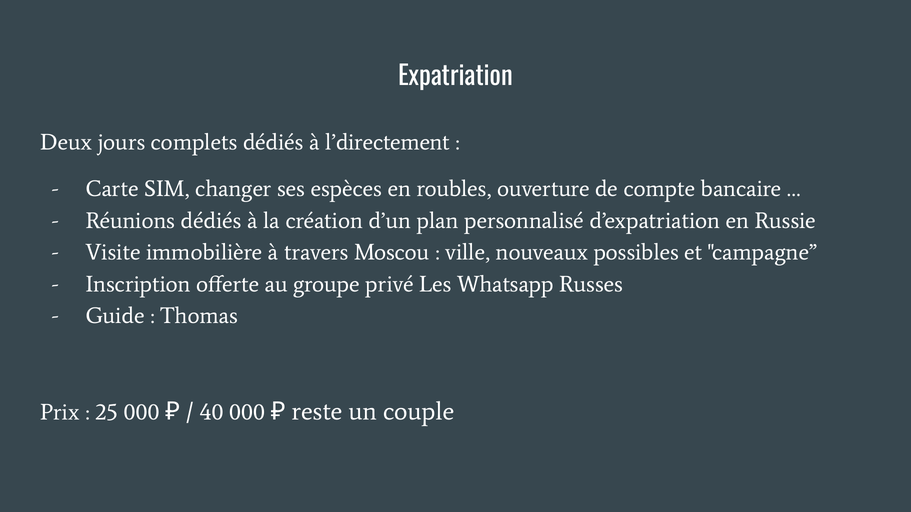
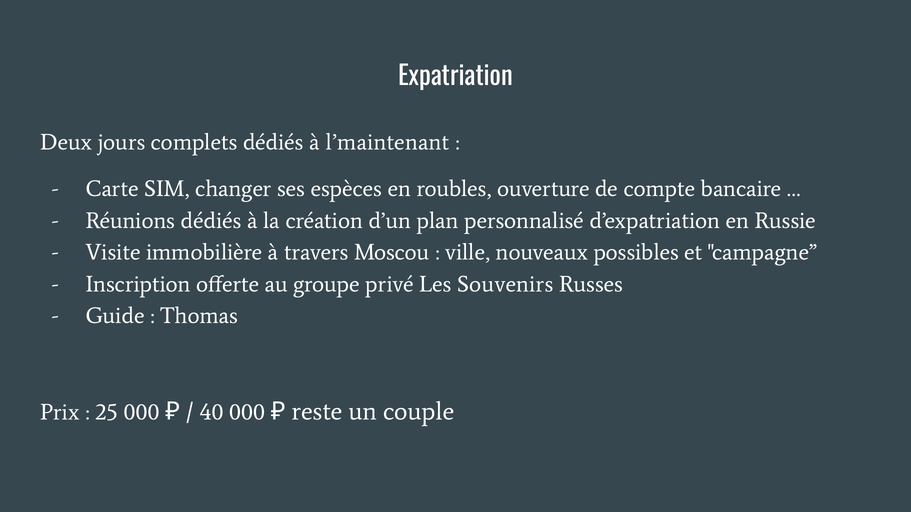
l’directement: l’directement -> l’maintenant (387, 142)
Whatsapp: Whatsapp -> Souvenirs (505, 284)
